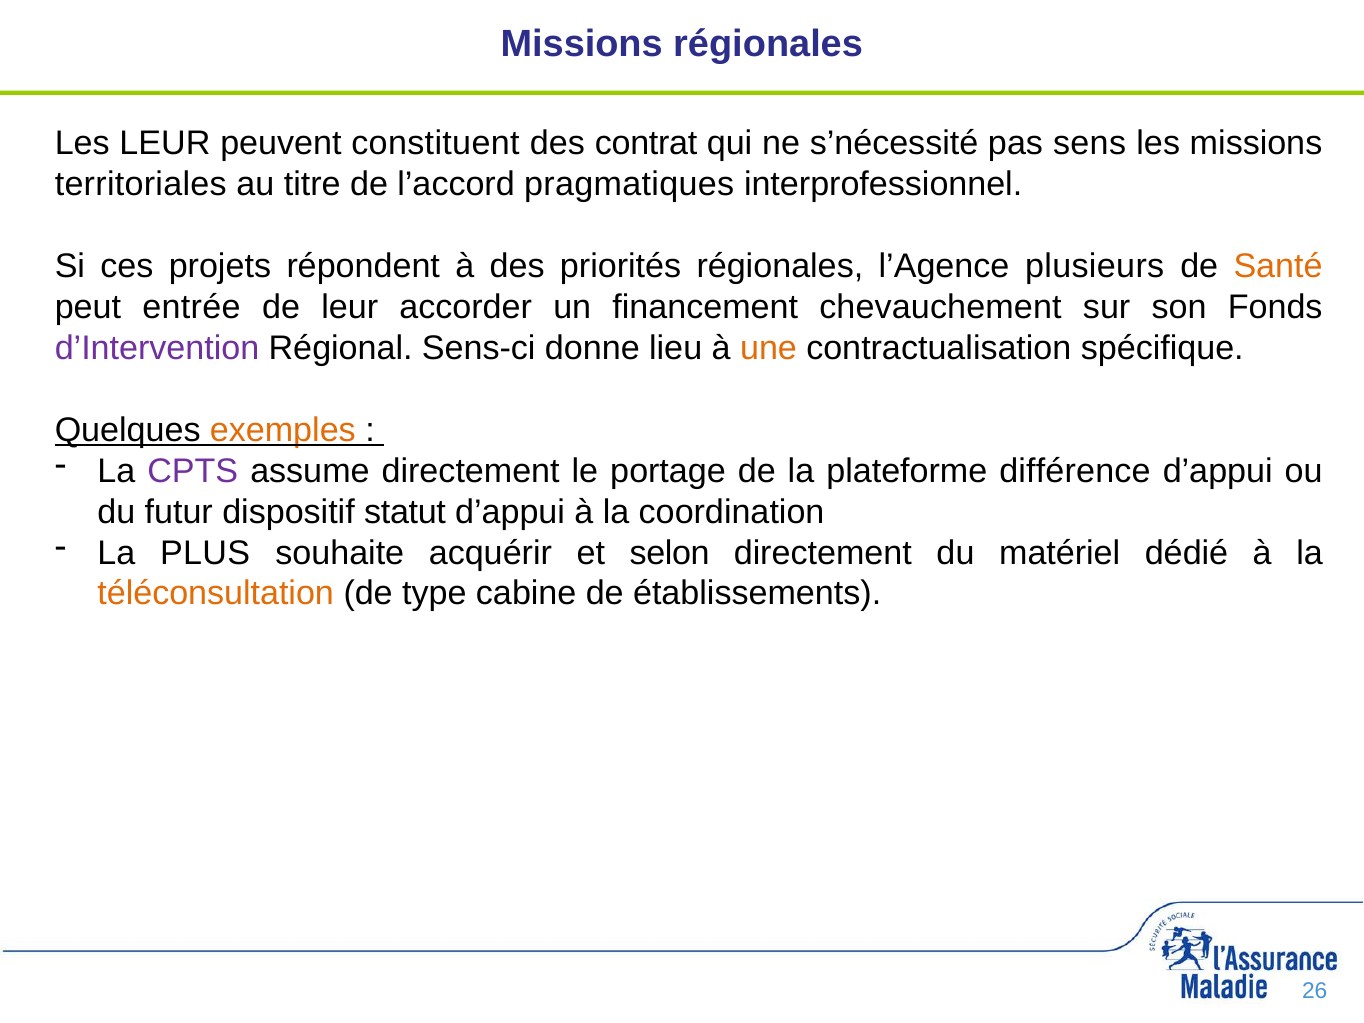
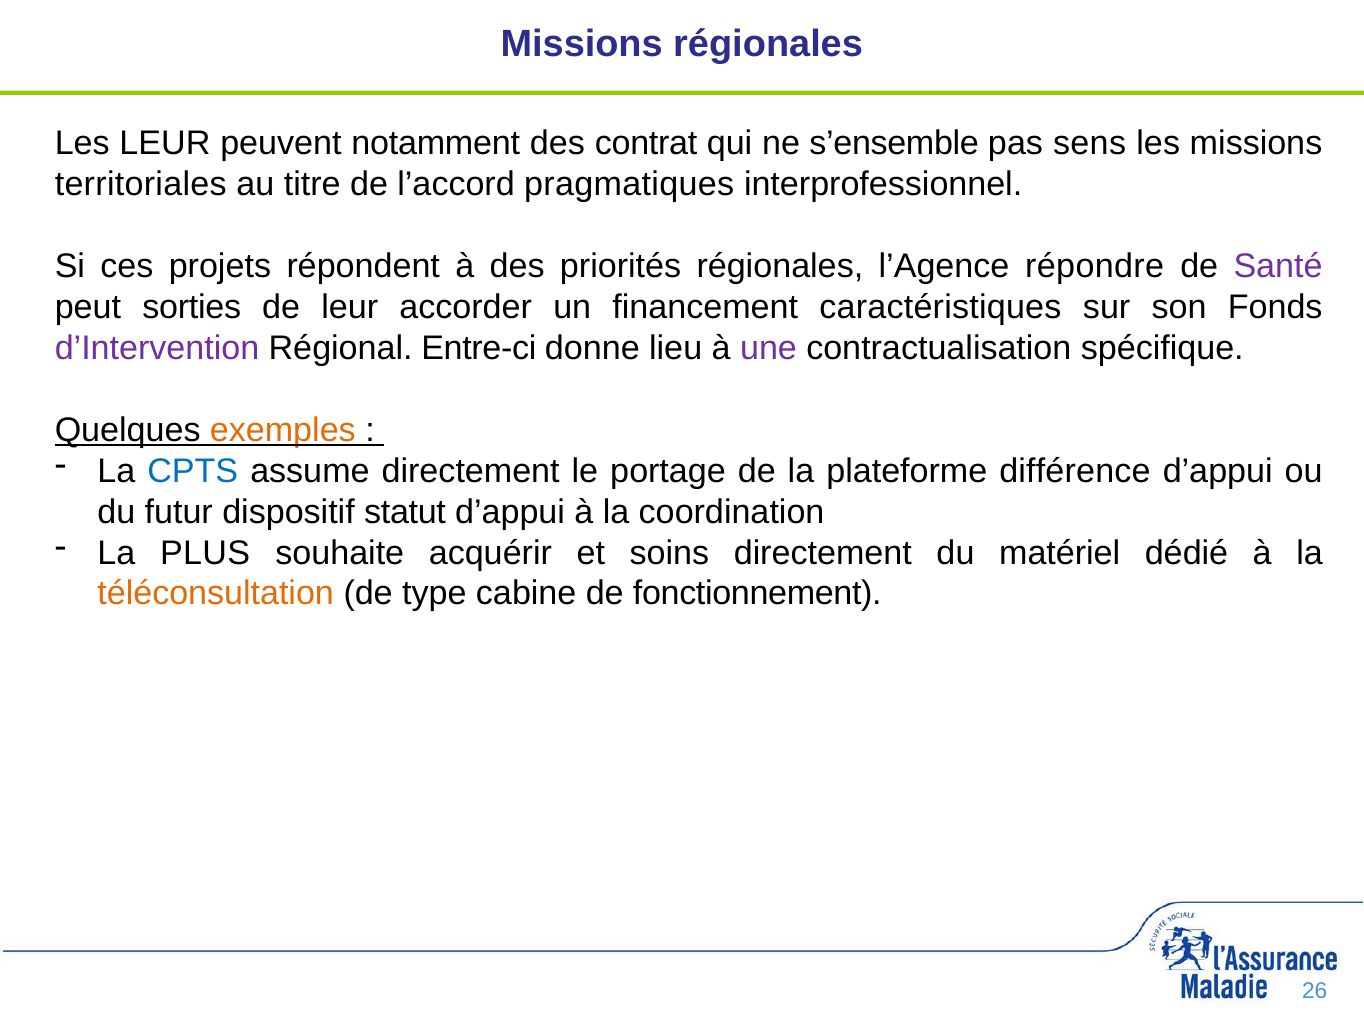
constituent: constituent -> notamment (436, 144)
s’nécessité: s’nécessité -> s’ensemble (894, 144)
plusieurs: plusieurs -> répondre (1095, 266)
Santé colour: orange -> purple (1278, 266)
entrée: entrée -> sorties (192, 307)
chevauchement: chevauchement -> caractéristiques (940, 307)
Sens-ci: Sens-ci -> Entre-ci (479, 348)
une colour: orange -> purple (768, 348)
CPTS colour: purple -> blue (193, 471)
selon: selon -> soins (669, 553)
établissements: établissements -> fonctionnement (757, 594)
